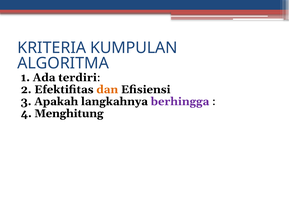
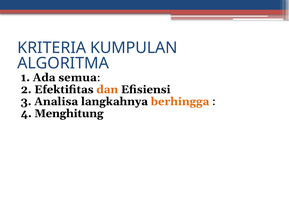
terdiri: terdiri -> semua (78, 77)
Apakah: Apakah -> Analisa (56, 101)
berhingga colour: purple -> orange (180, 101)
